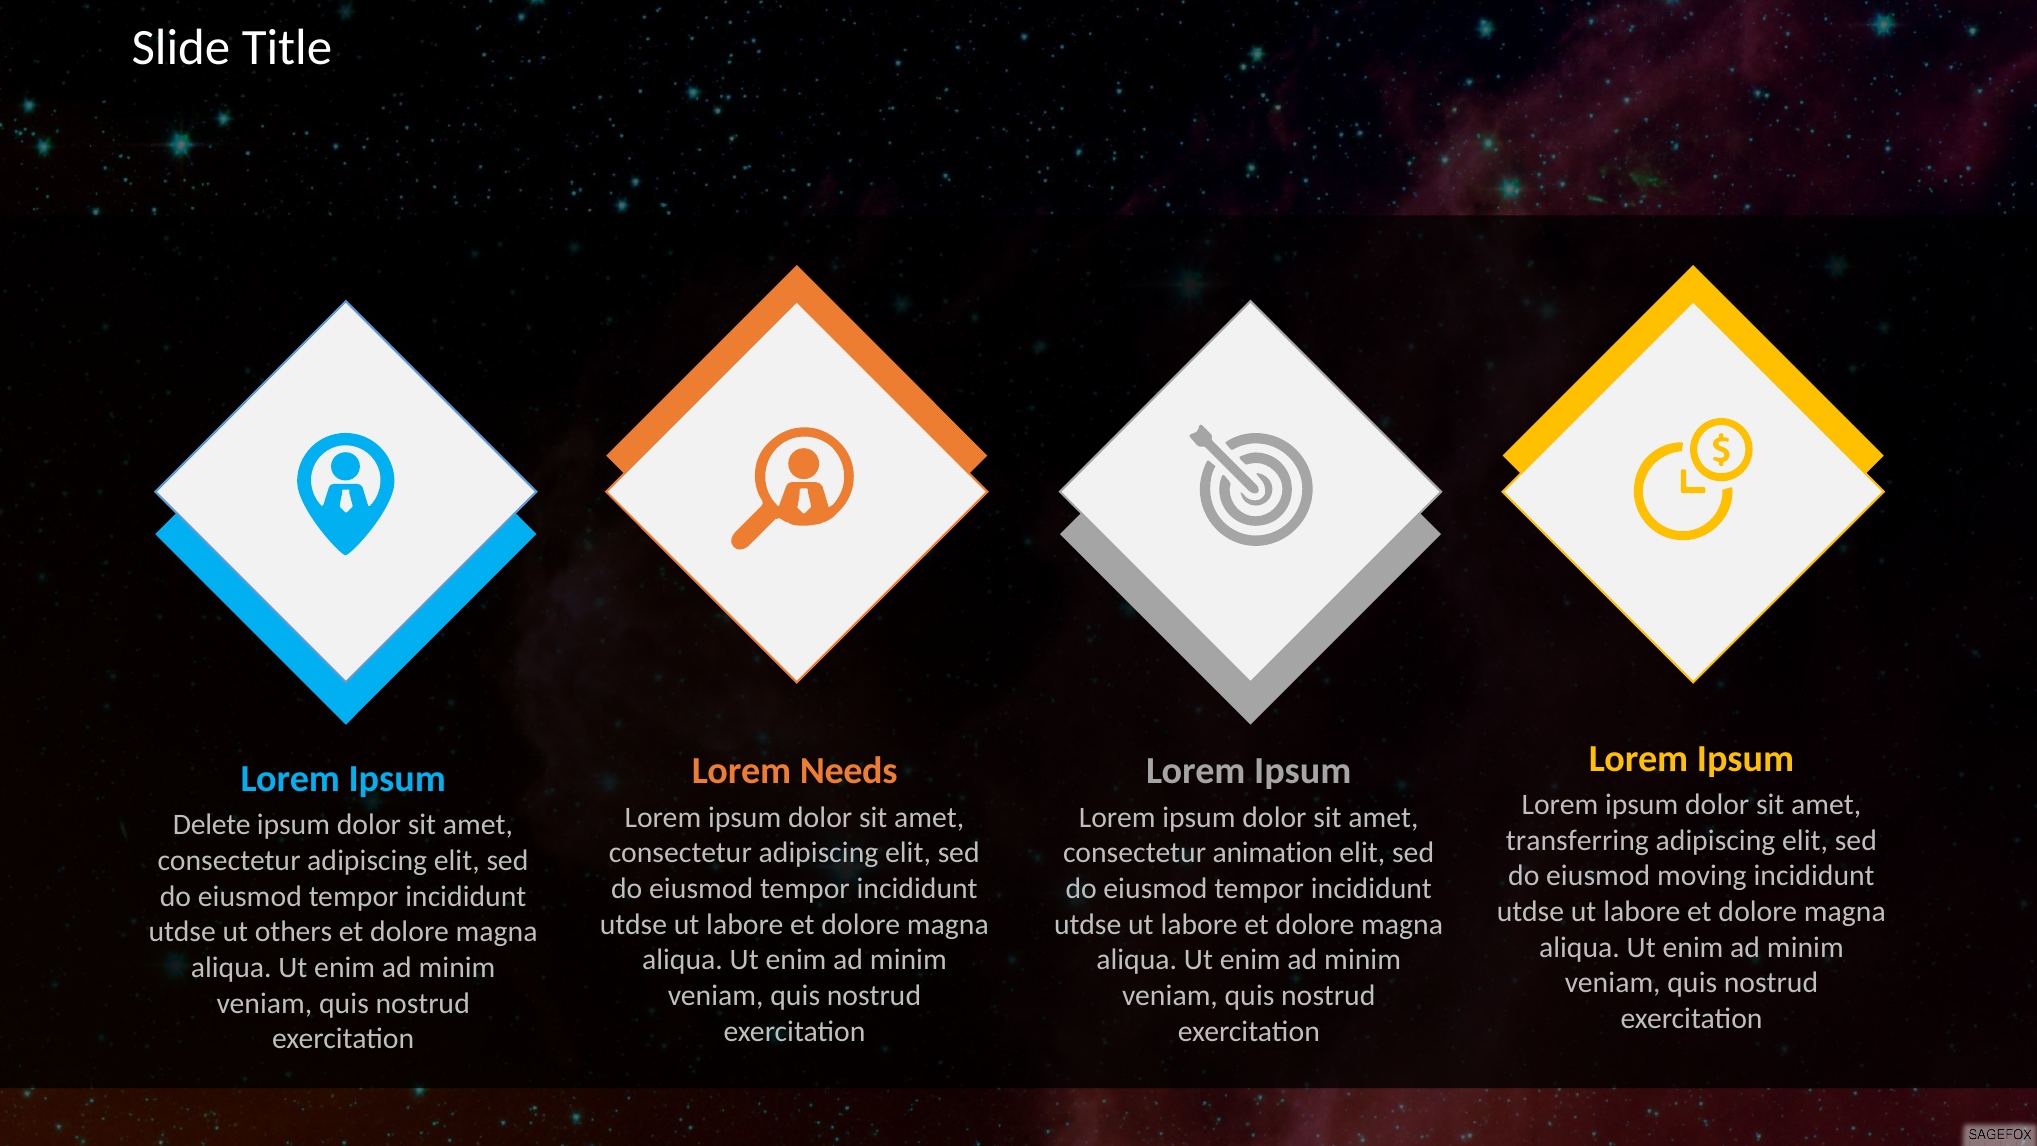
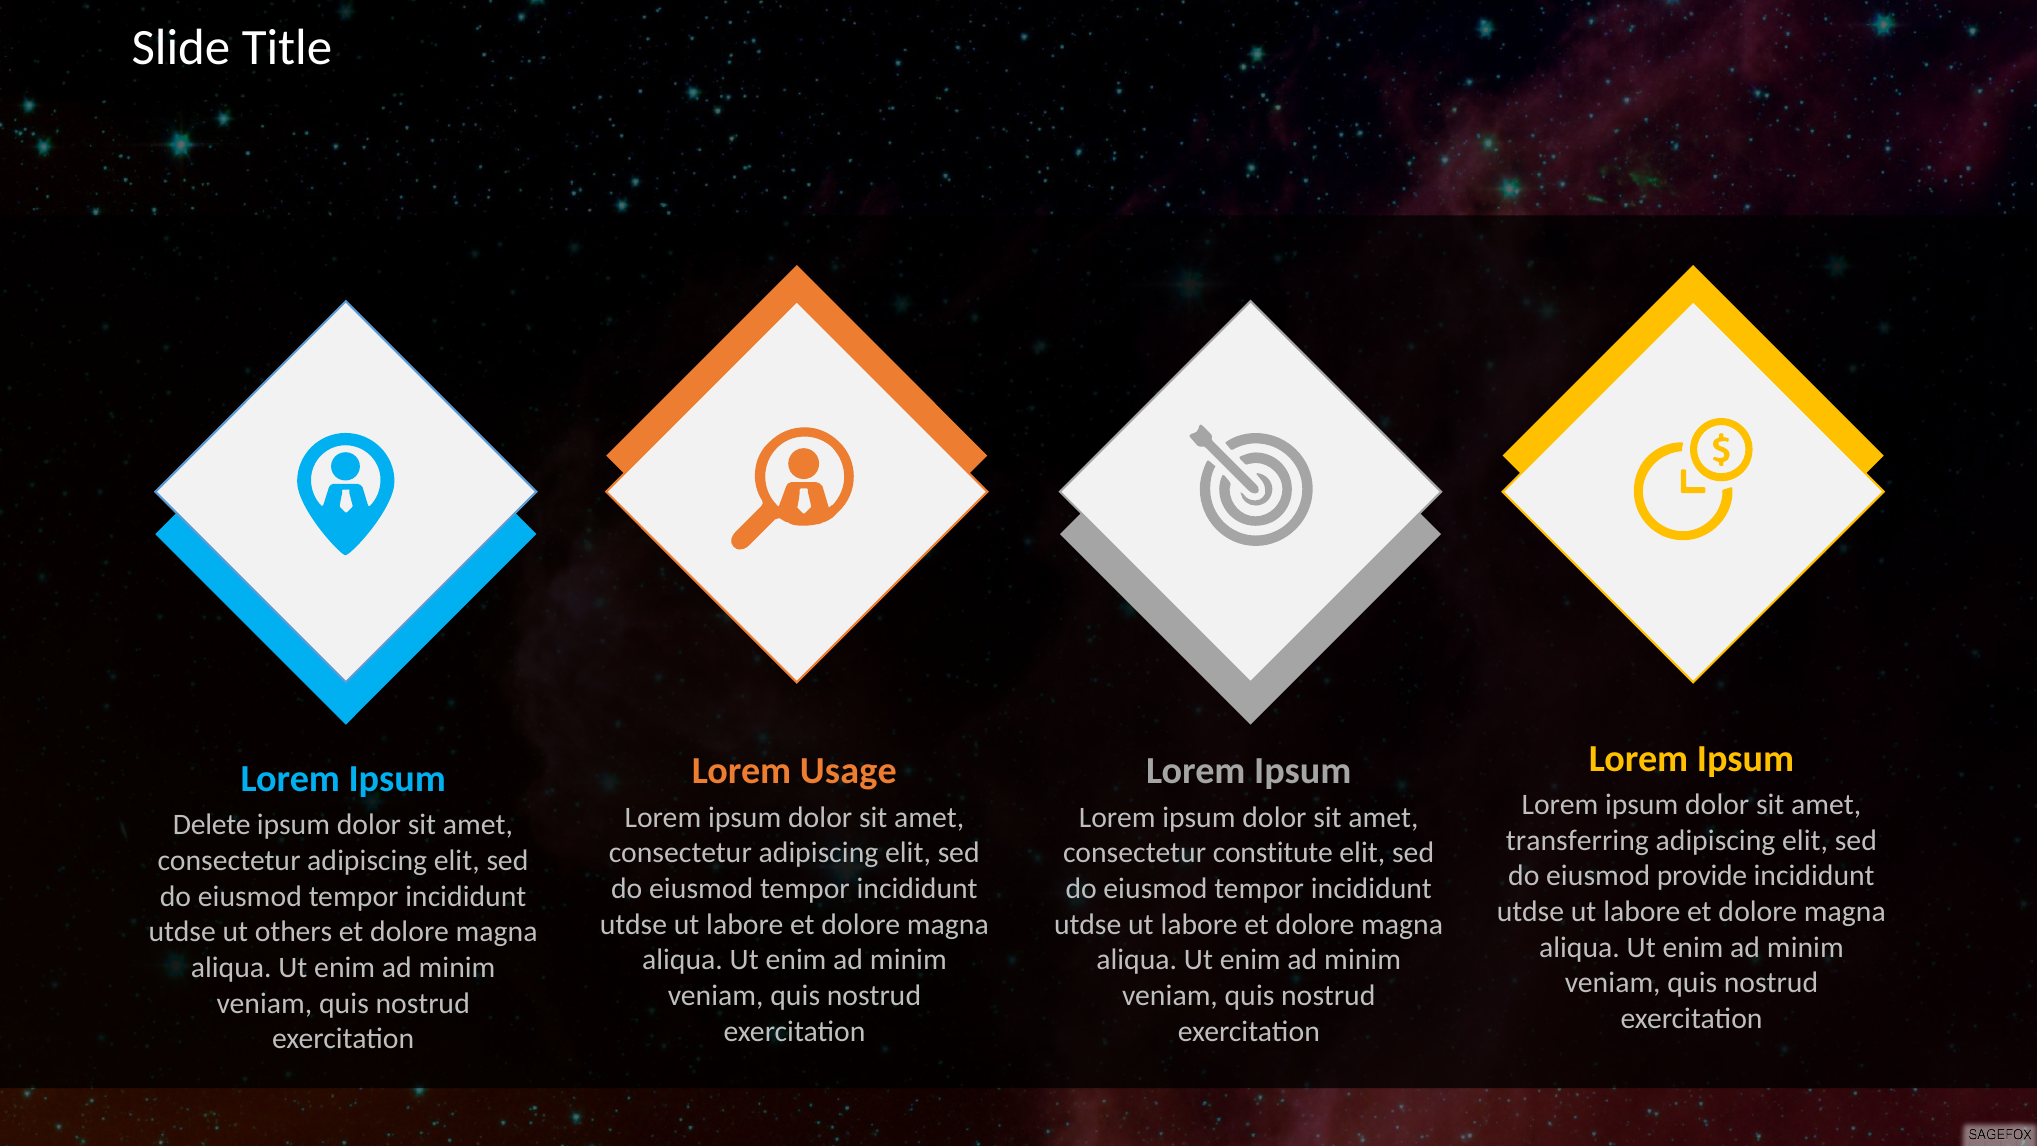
Needs: Needs -> Usage (848, 771)
animation: animation -> constitute (1273, 853)
moving: moving -> provide (1702, 876)
